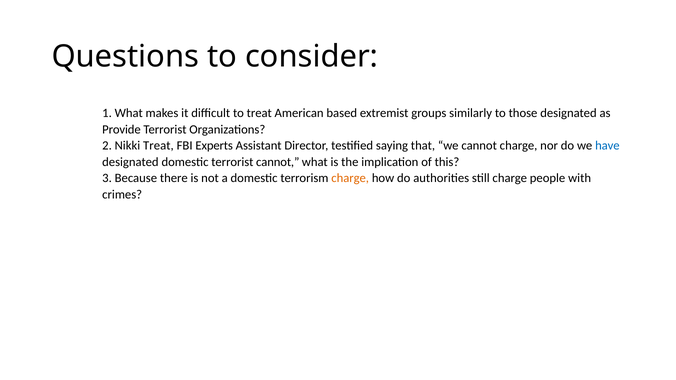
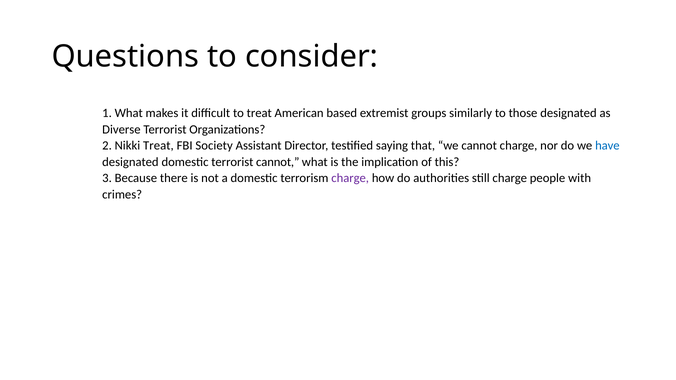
Provide: Provide -> Diverse (121, 130)
Experts: Experts -> Society (214, 146)
charge colour: orange -> purple (350, 178)
